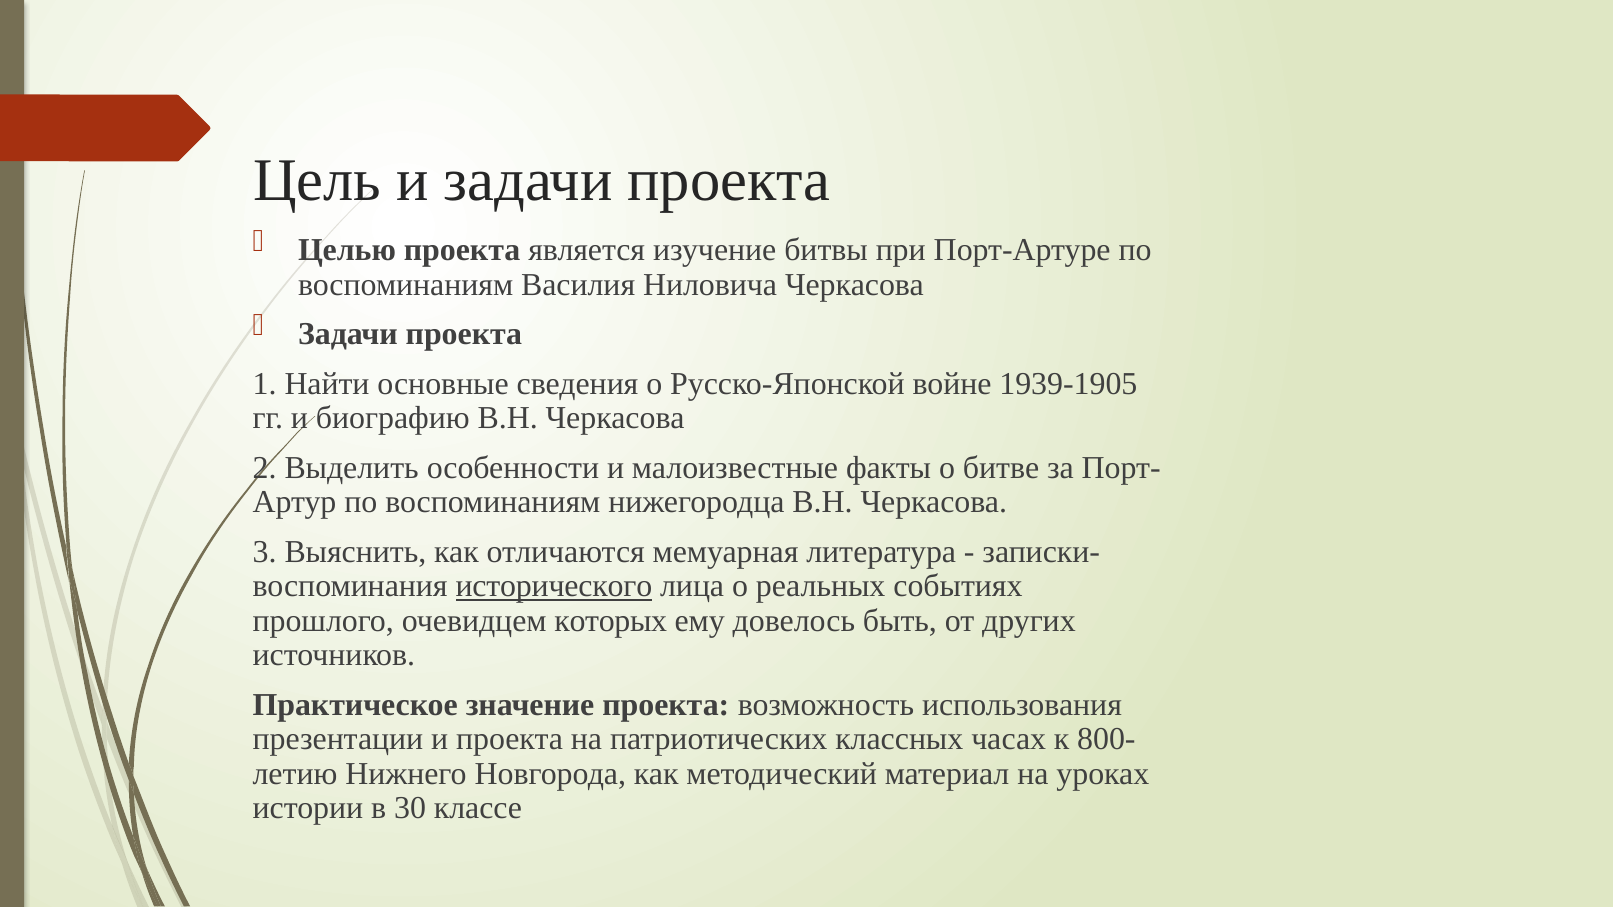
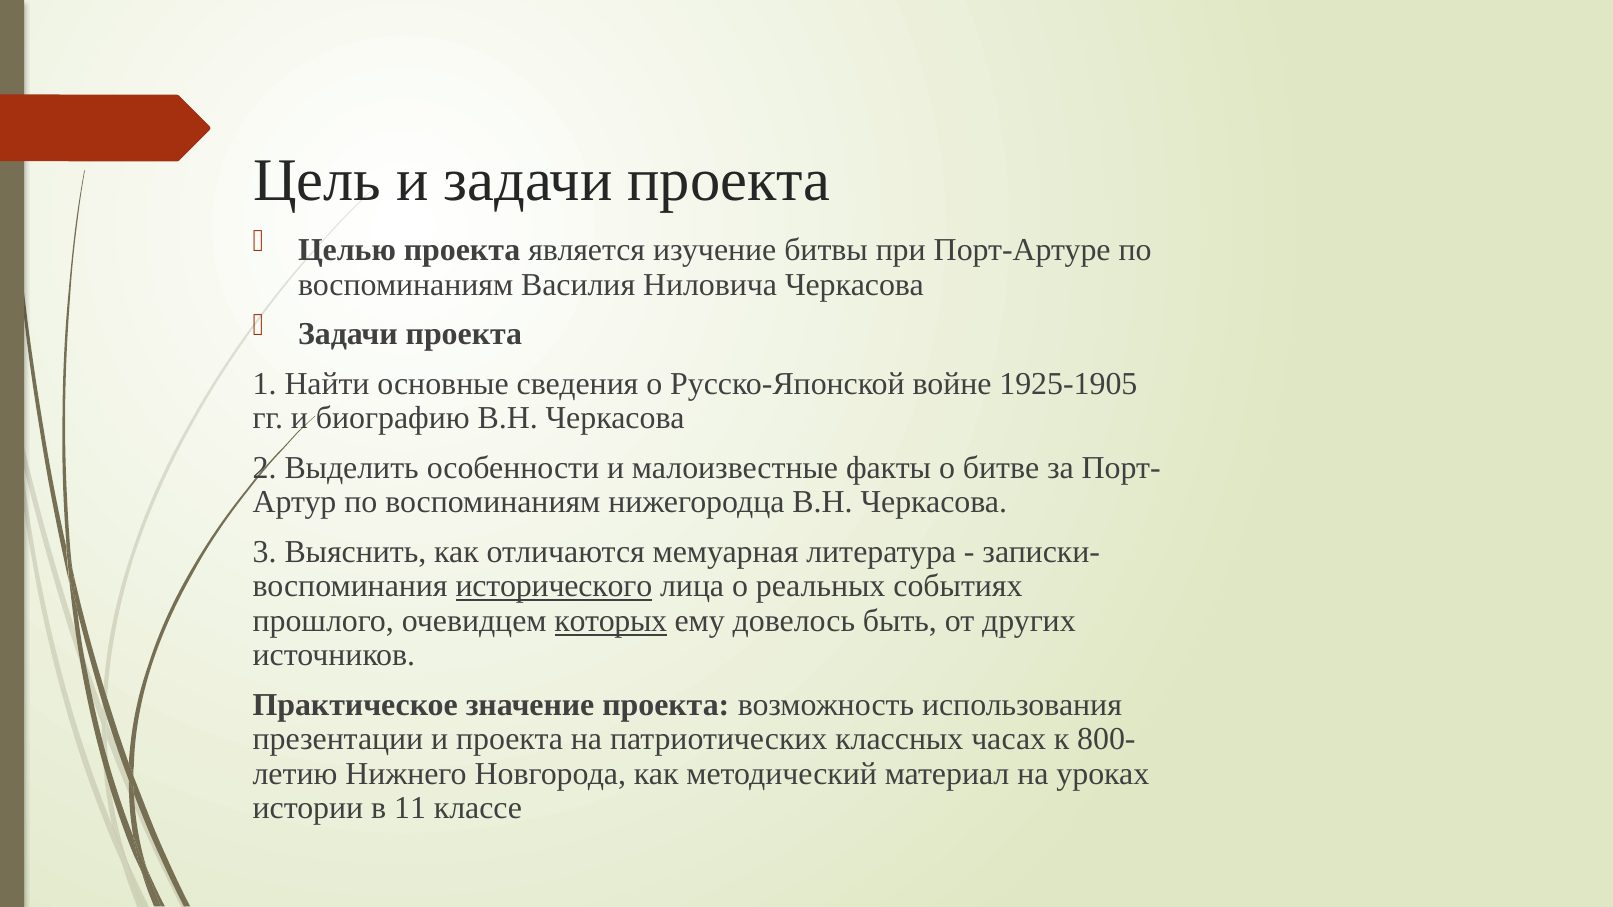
1939-1905: 1939-1905 -> 1925-1905 (1068, 384)
которых underline: none -> present (611, 621)
30: 30 -> 11 (410, 809)
